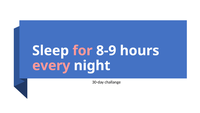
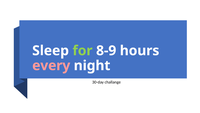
for colour: pink -> light green (83, 50)
